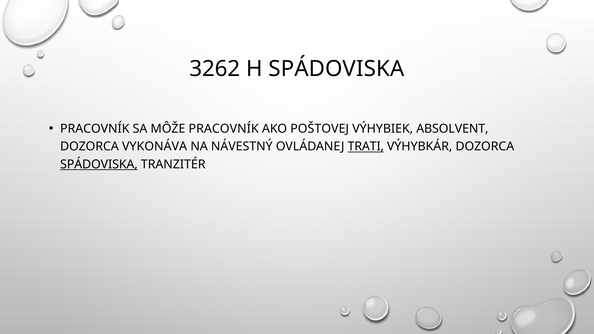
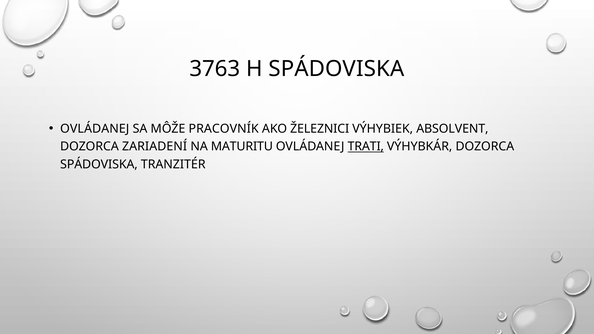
3262: 3262 -> 3763 (215, 69)
PRACOVNÍK: PRACOVNÍK -> OVLÁDANEJ (95, 129)
POŠTOVEJ: POŠTOVEJ -> ŽELEZNICI (320, 129)
VYKONÁVA: VYKONÁVA -> ZARIADENÍ (155, 147)
NÁVESTNÝ: NÁVESTNÝ -> MATURITU (242, 147)
SPÁDOVISKA underline: present -> none (99, 164)
